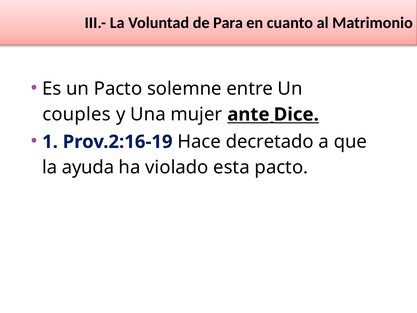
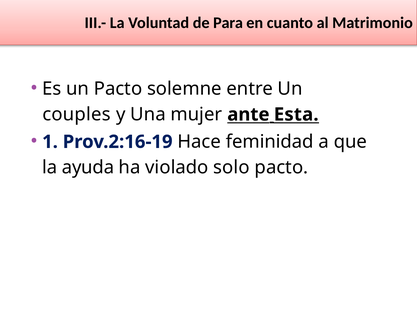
Dice: Dice -> Esta (296, 114)
decretado: decretado -> feminidad (270, 142)
esta: esta -> solo (231, 167)
